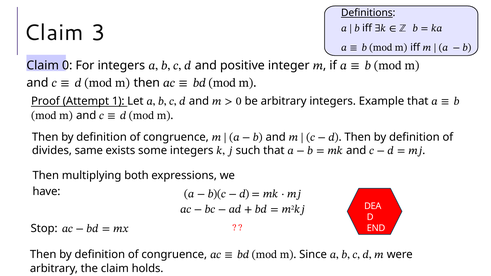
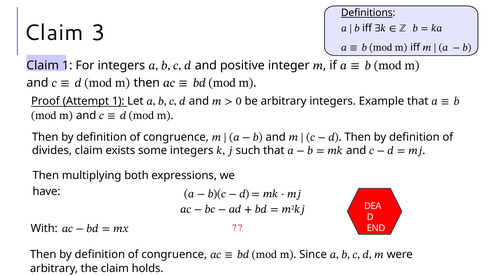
Claim 0: 0 -> 1 (67, 65)
divides same: same -> claim (89, 151)
Stop: Stop -> With (44, 229)
